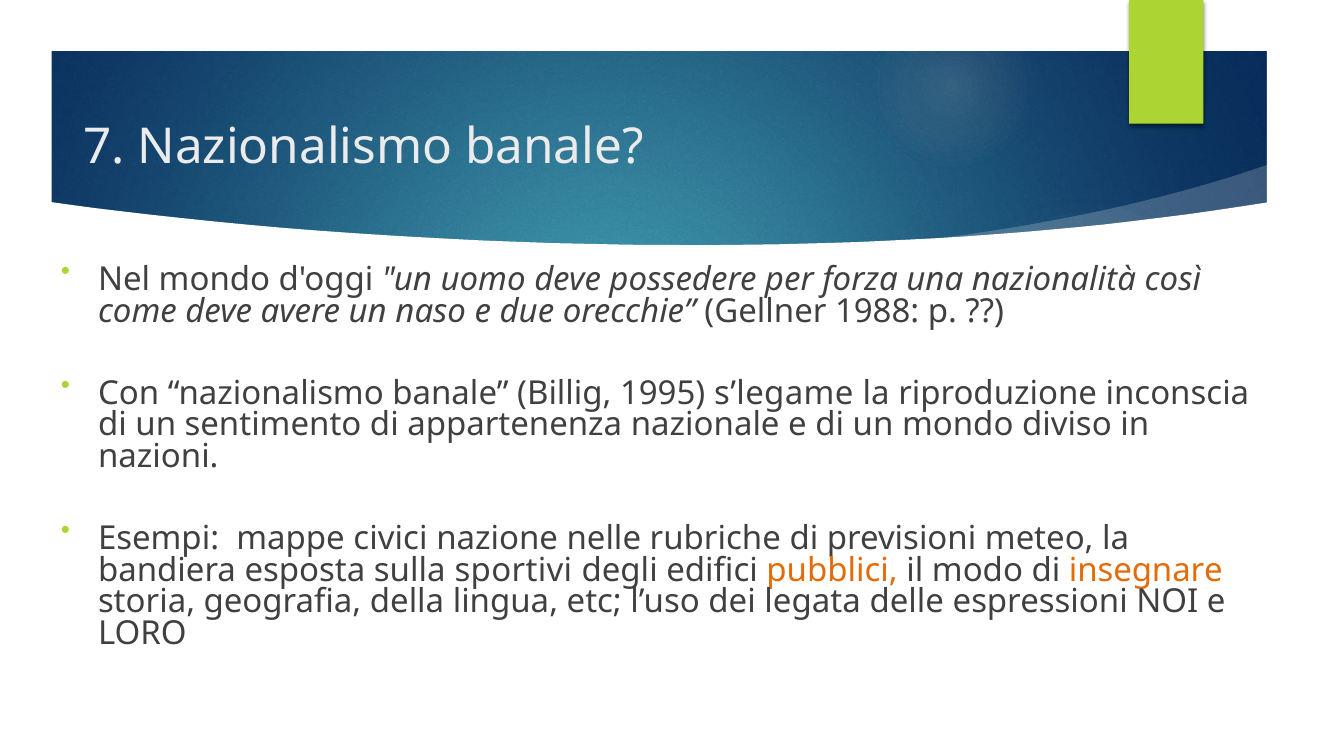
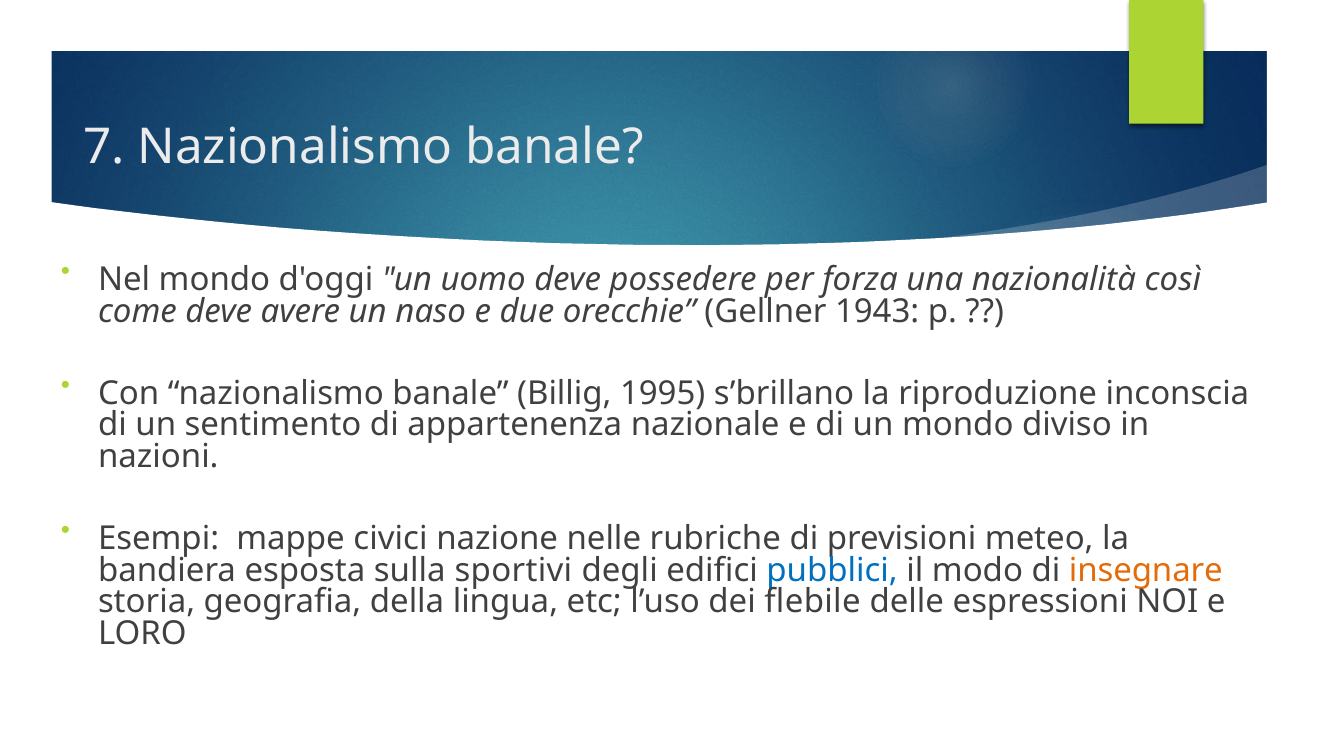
1988: 1988 -> 1943 (877, 311)
s’legame: s’legame -> s’brillano (784, 393)
pubblici colour: orange -> blue (832, 570)
legata: legata -> flebile (813, 602)
